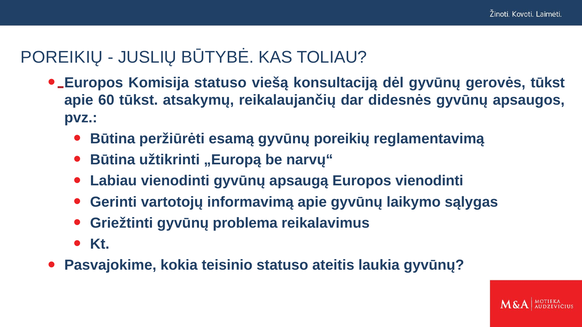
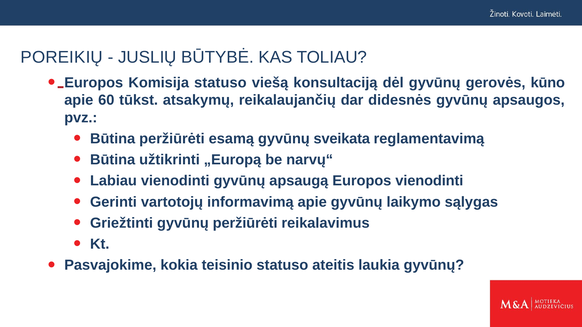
gerovės tūkst: tūkst -> kūno (548, 83)
gyvūnų poreikių: poreikių -> sveikata (342, 139)
gyvūnų problema: problema -> peržiūrėti (245, 223)
